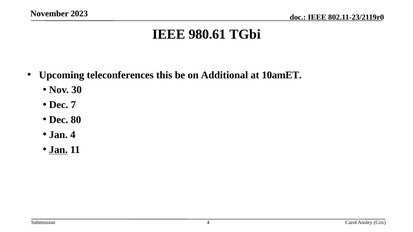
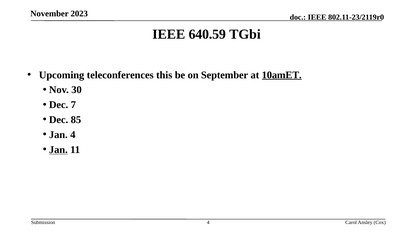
980.61: 980.61 -> 640.59 (207, 35)
Additional: Additional -> September (225, 75)
10amET underline: none -> present (282, 75)
80: 80 -> 85 (76, 120)
